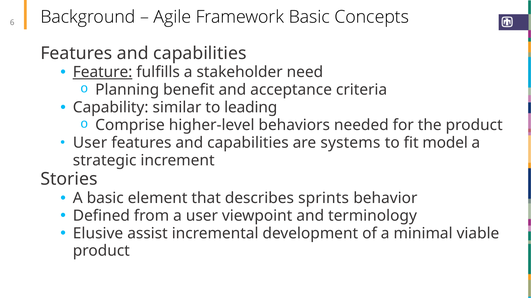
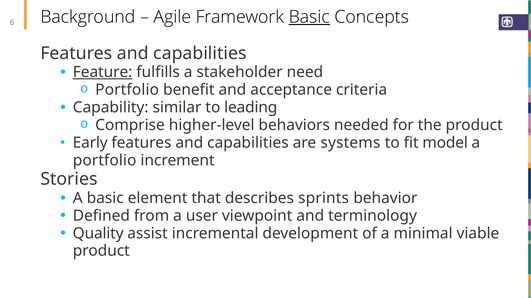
Basic underline: none -> present (309, 17)
Planning: Planning -> Portfolio (127, 90)
User: User -> Early (90, 143)
strategic: strategic -> portfolio (105, 161)
Elusive: Elusive -> Quality (98, 234)
